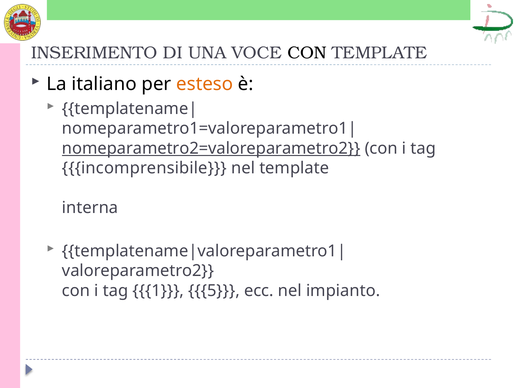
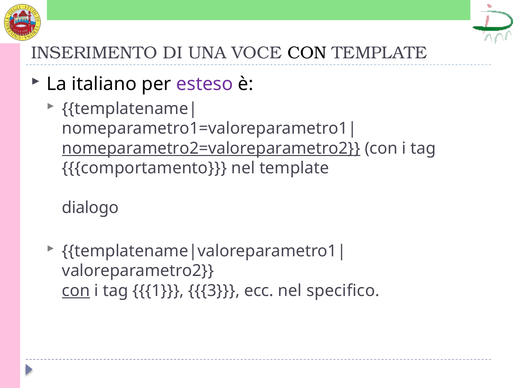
esteso colour: orange -> purple (205, 84)
incomprensibile: incomprensibile -> comportamento (144, 168)
interna: interna -> dialogo (90, 208)
con underline: none -> present (76, 290)
5: 5 -> 3 (214, 290)
impianto: impianto -> specifico (343, 290)
